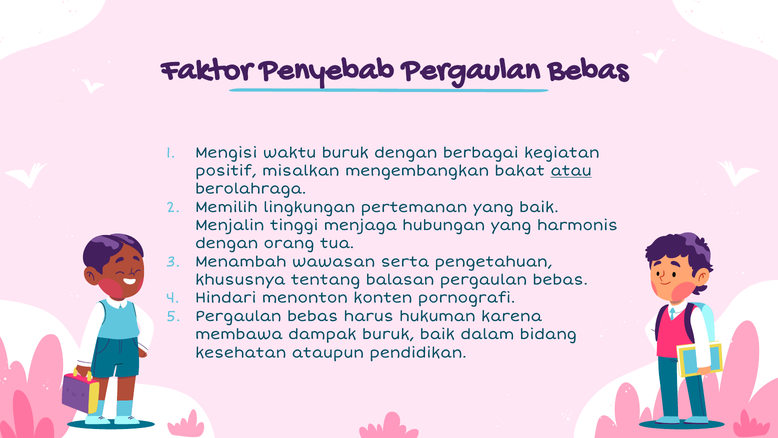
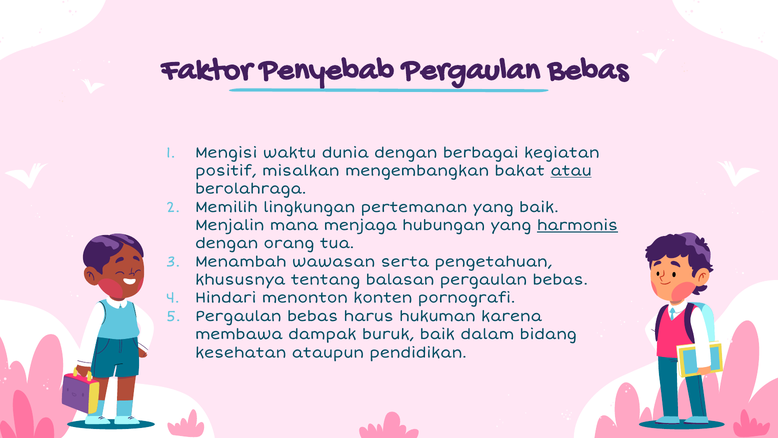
waktu buruk: buruk -> dunia (345, 152)
tinggi: tinggi -> mana (294, 225)
harmonis underline: none -> present (578, 225)
